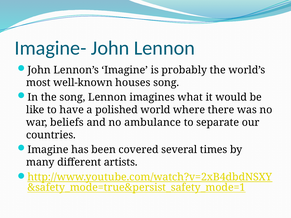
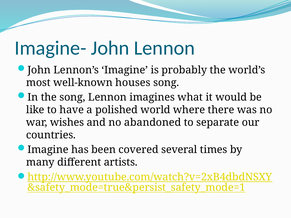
beliefs: beliefs -> wishes (67, 123)
ambulance: ambulance -> abandoned (153, 123)
